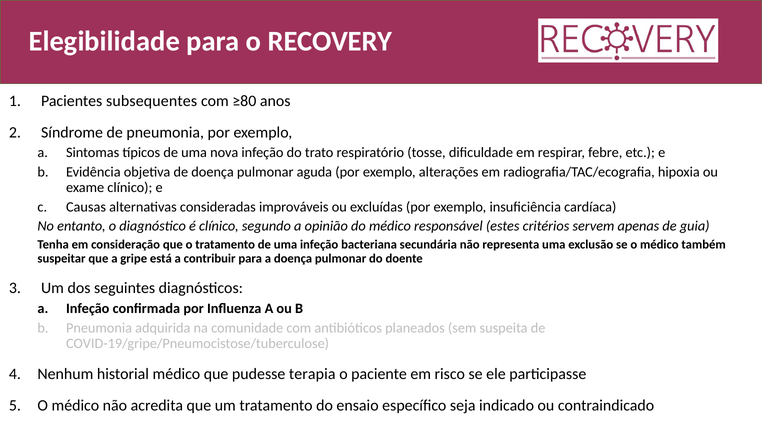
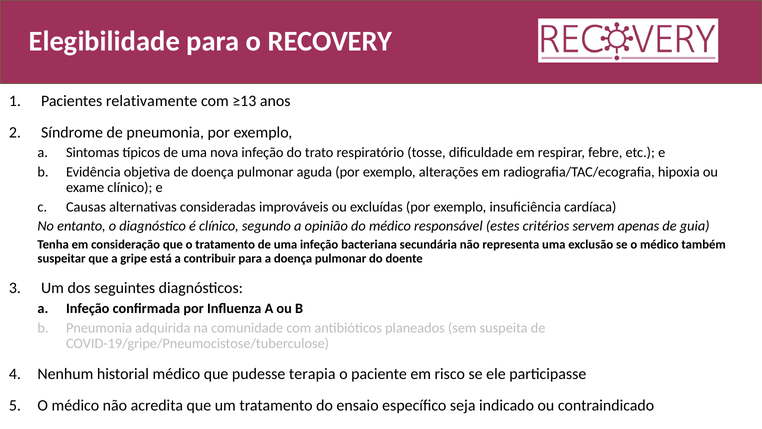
subsequentes: subsequentes -> relativamente (152, 101)
≥80: ≥80 -> ≥13 (244, 101)
